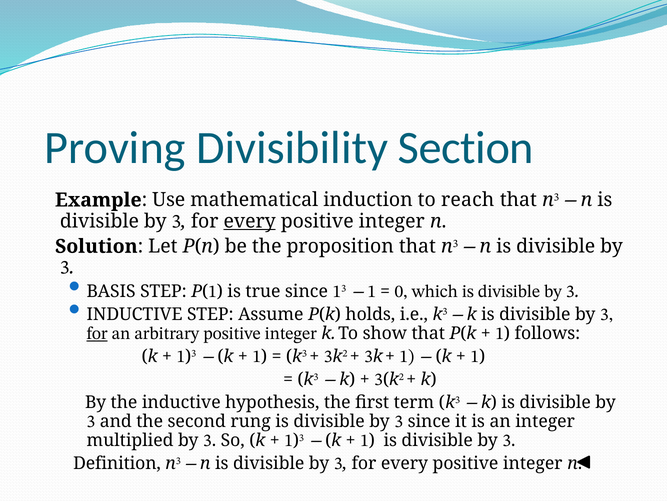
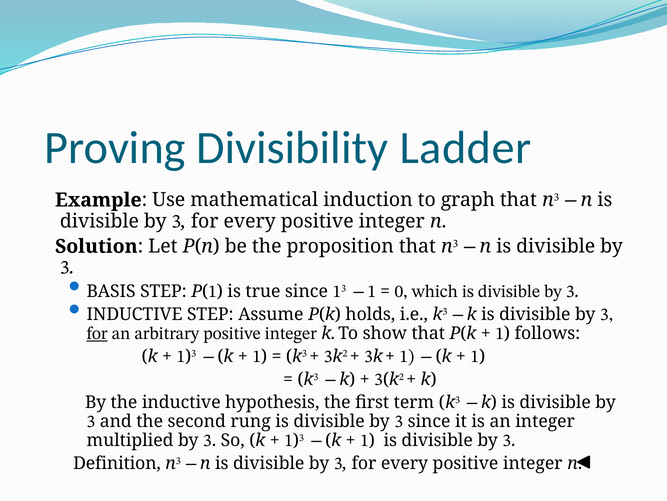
Section: Section -> Ladder (465, 148)
reach: reach -> graph (468, 200)
every underline: present -> none (250, 221)
